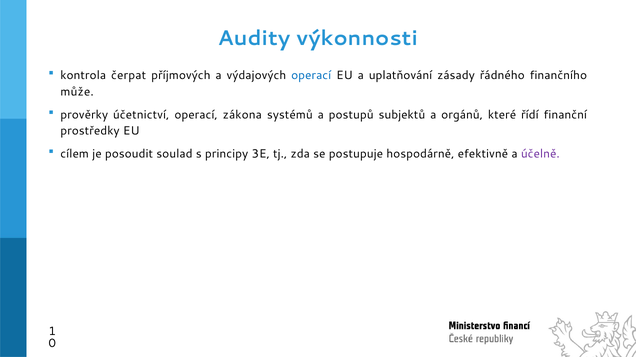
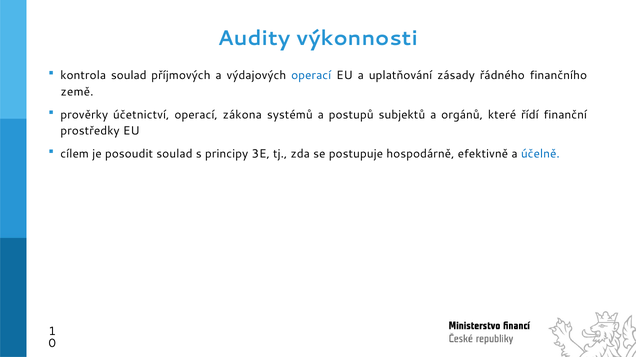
kontrola čerpat: čerpat -> soulad (129, 76)
může: může -> země (77, 92)
účelně colour: purple -> blue (540, 154)
